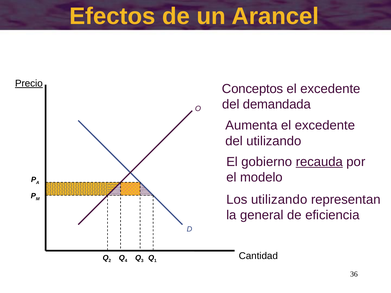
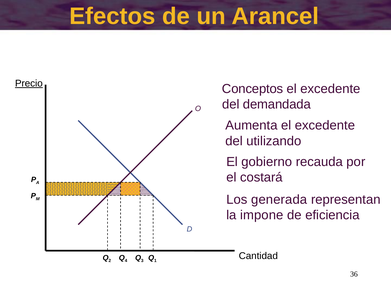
recauda underline: present -> none (319, 162)
modelo: modelo -> costará (261, 178)
Los utilizando: utilizando -> generada (279, 200)
general: general -> impone (262, 215)
